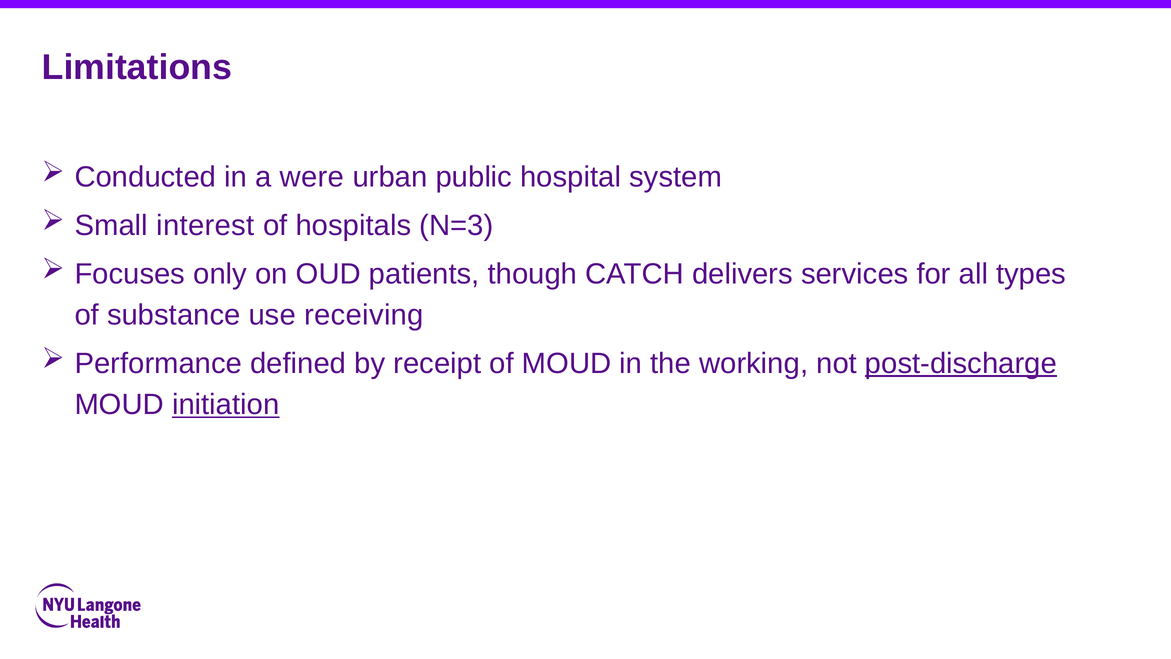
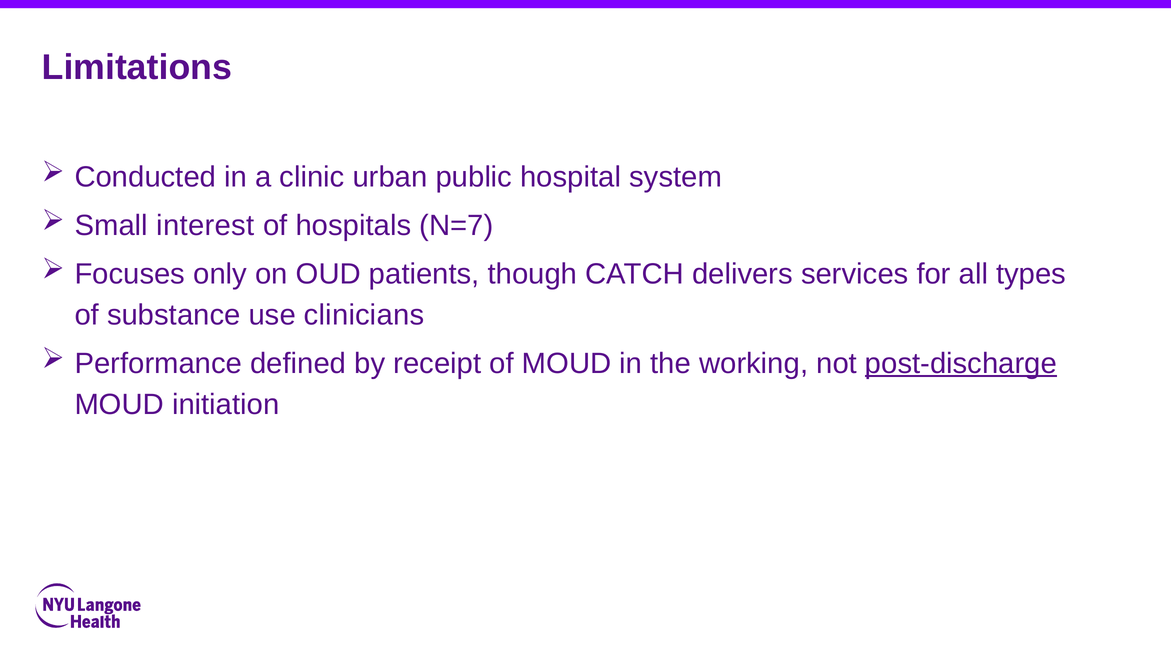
were: were -> clinic (312, 177)
N=3: N=3 -> N=7 (456, 225)
receiving: receiving -> clinicians (364, 315)
initiation underline: present -> none (226, 404)
